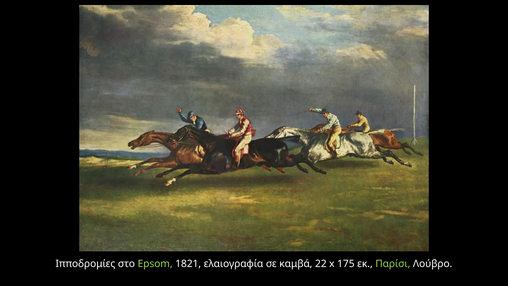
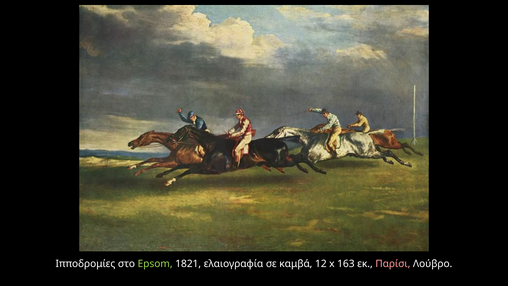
22: 22 -> 12 (321, 264)
175: 175 -> 163 (346, 264)
Παρίσι colour: light green -> pink (393, 264)
